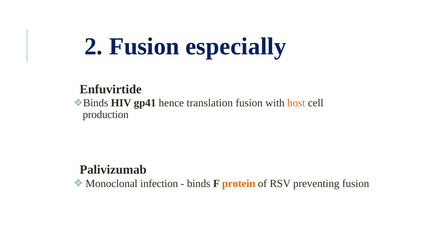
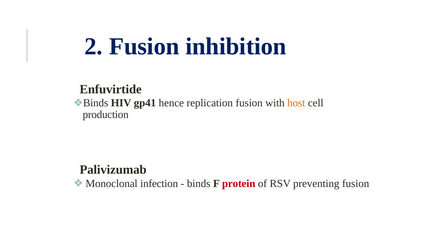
especially: especially -> inhibition (236, 46)
translation: translation -> replication (210, 103)
protein colour: orange -> red (239, 183)
